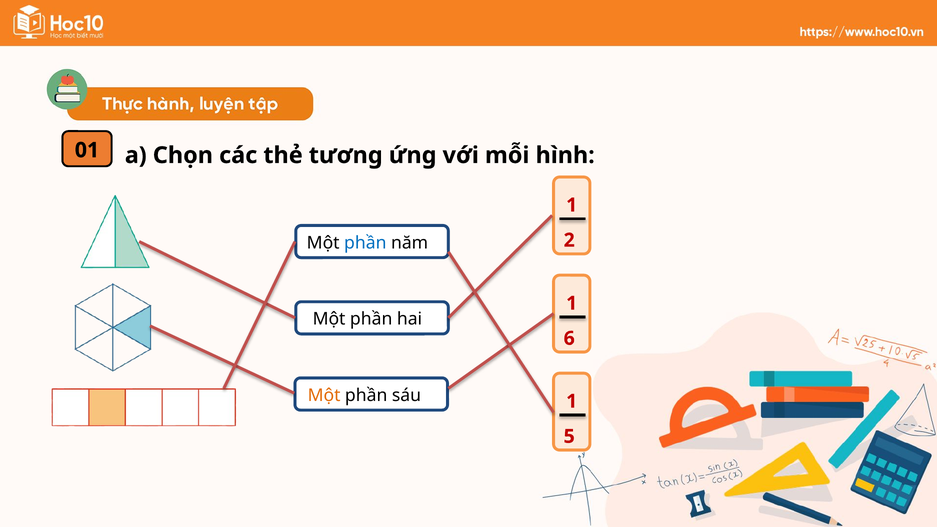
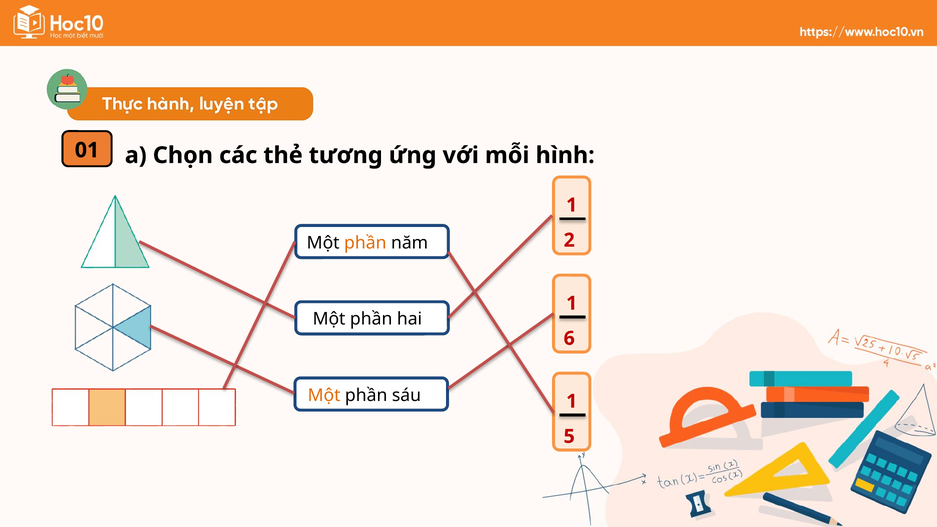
phần colour: blue -> orange (365, 243)
